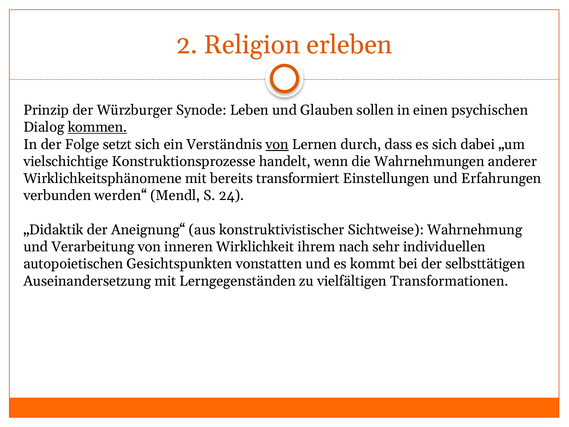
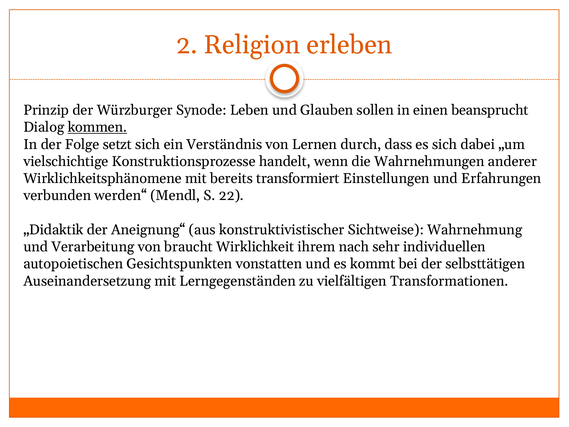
psychischen: psychischen -> beansprucht (490, 110)
von underline: present -> none (277, 144)
24: 24 -> 22 (231, 195)
inneren: inneren -> braucht (189, 247)
